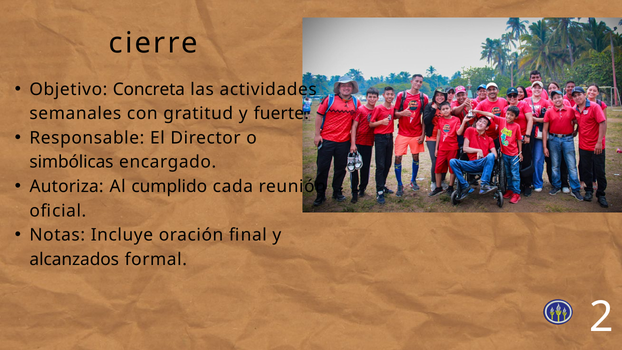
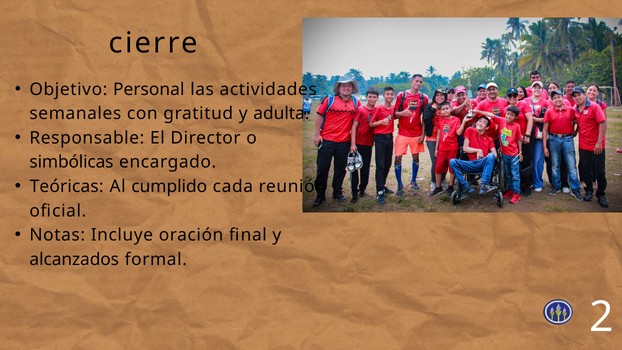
Concreta: Concreta -> Personal (149, 89)
fuerte: fuerte -> adulta (281, 114)
Autoriza: Autoriza -> Teóricas (67, 186)
